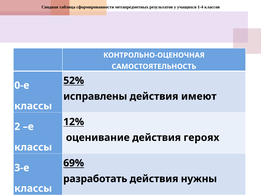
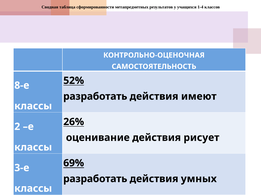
0-е: 0-е -> 8-е (22, 86)
исправлены: исправлены -> разработать (95, 97)
12%: 12% -> 26% (74, 122)
героях: героях -> рисует (201, 138)
нужны: нужны -> умных (199, 179)
